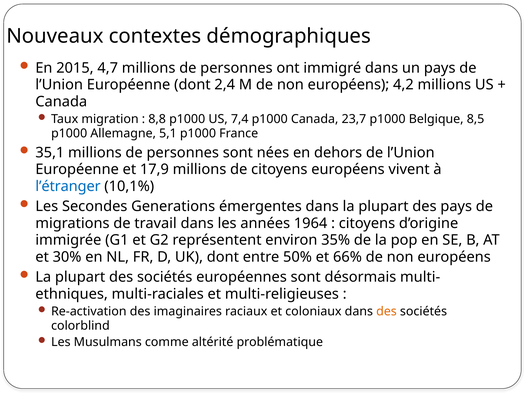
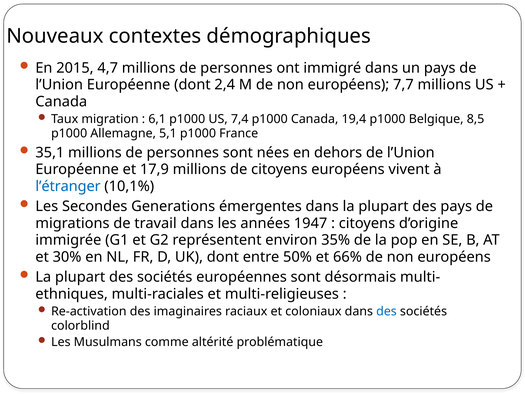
4,2: 4,2 -> 7,7 (403, 85)
8,8: 8,8 -> 6,1 (157, 119)
23,7: 23,7 -> 19,4 (354, 119)
1964: 1964 -> 1947 (311, 223)
des colour: orange -> blue (386, 311)
